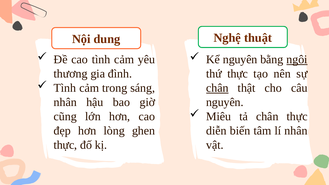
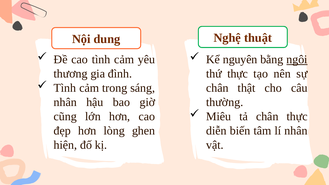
chân underline: present -> none (217, 88)
nguyên: nguyên -> thường (225, 102)
thực: thực -> hiện (65, 145)
